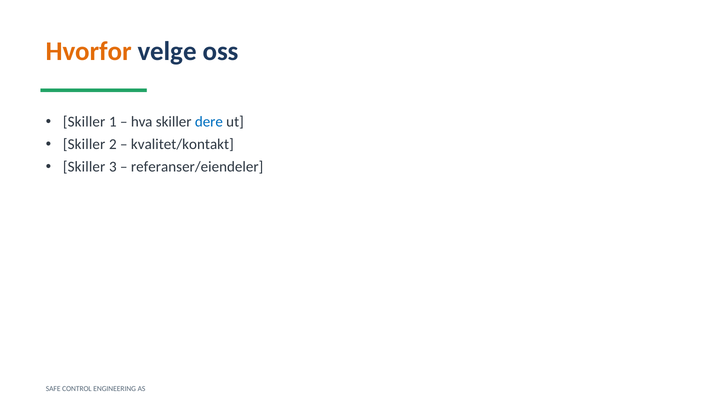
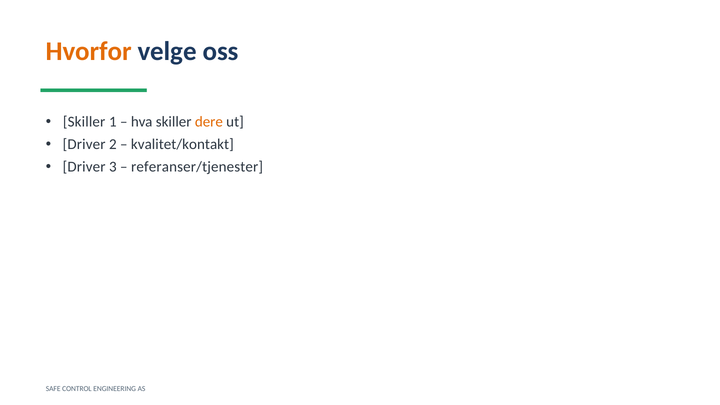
dere colour: blue -> orange (209, 122)
Skiller: Skiller -> Driver (84, 144)
Skiller: Skiller -> Driver (84, 167)
referanser/eiendeler: referanser/eiendeler -> referanser/tjenester (197, 167)
